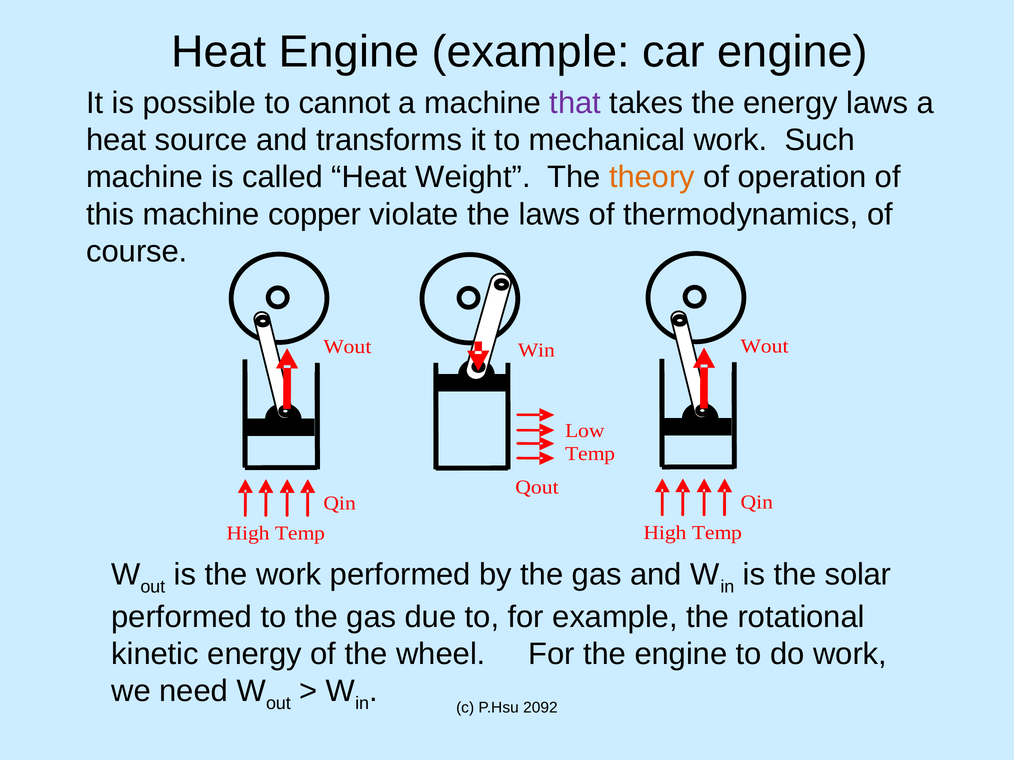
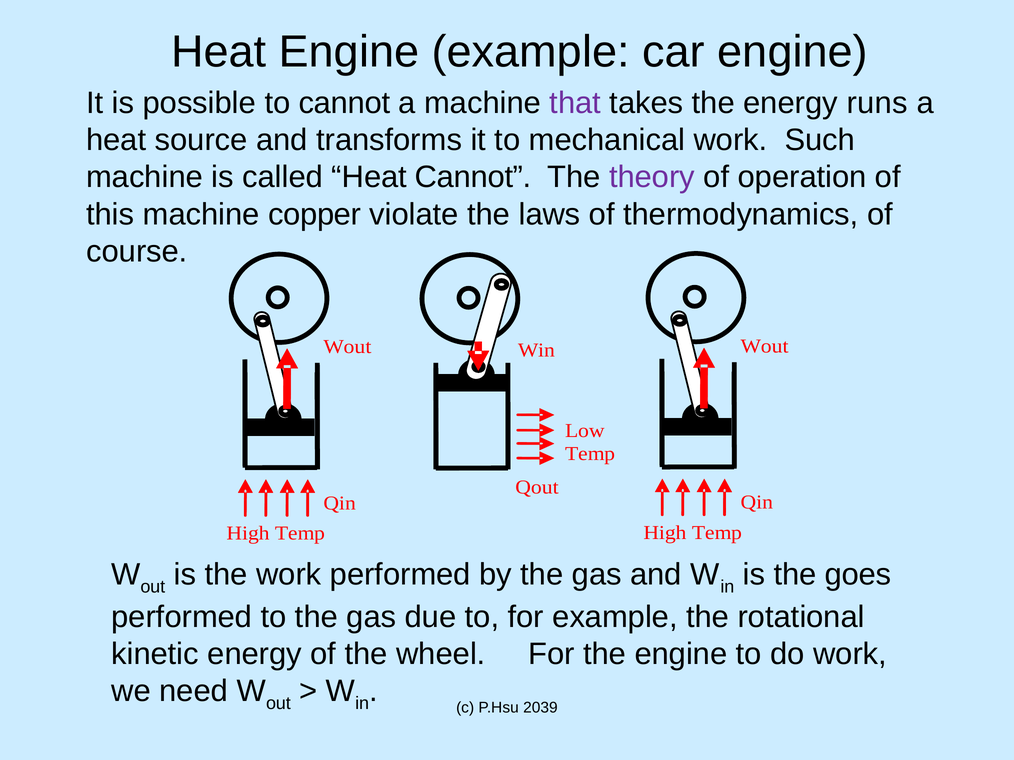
energy laws: laws -> runs (877, 103)
Heat Weight: Weight -> Cannot (473, 177)
theory colour: orange -> purple (652, 177)
solar: solar -> goes (858, 575)
2092: 2092 -> 2039 (540, 708)
